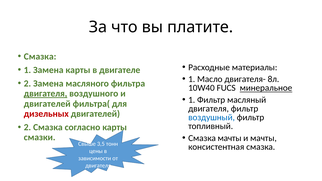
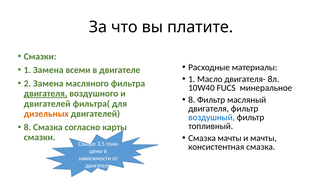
Смазка: Смазка -> Смазки (40, 57)
Замена карты: карты -> всеми (78, 70)
минеральное underline: present -> none (266, 88)
1: 1 -> 8 (192, 100)
дизельных colour: red -> orange (46, 114)
2: 2 -> 8 (27, 127)
